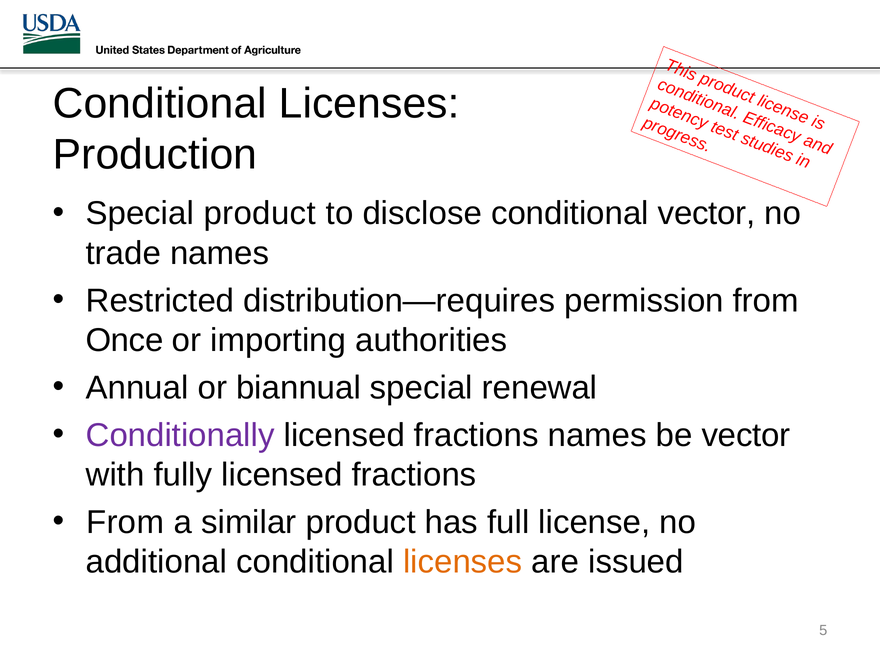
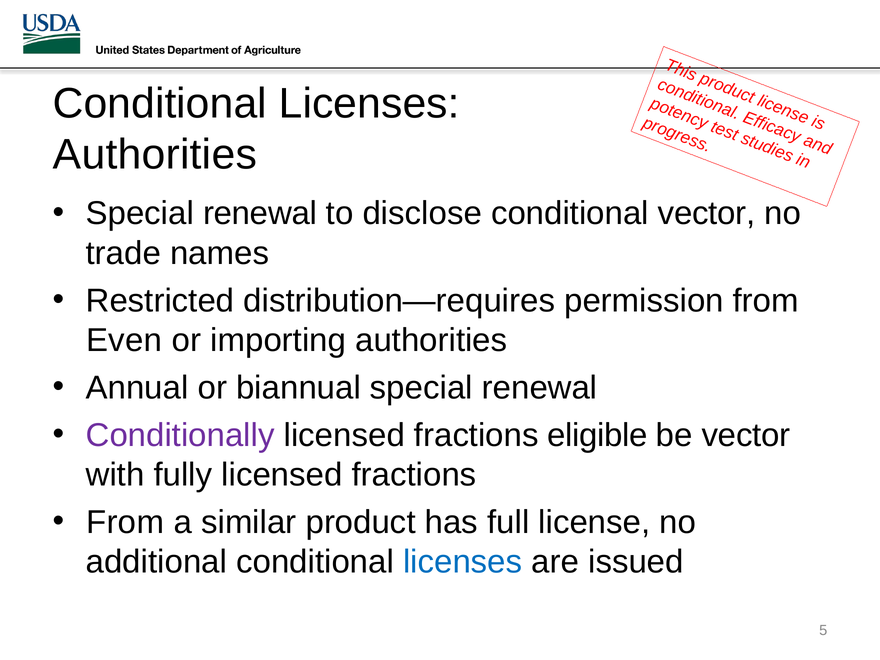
Production: Production -> Authorities (155, 155)
product: product -> renewal (260, 214)
Once: Once -> Even (124, 340)
fractions names: names -> eligible (597, 435)
licenses colour: orange -> blue (463, 562)
